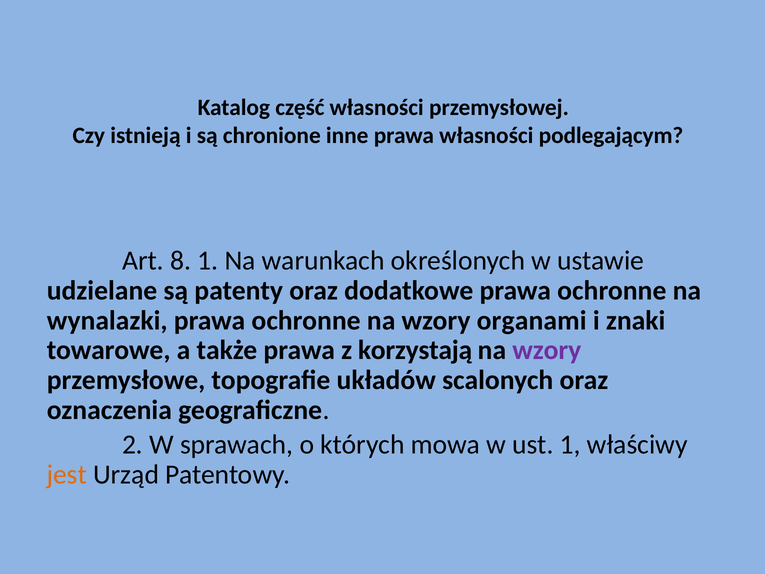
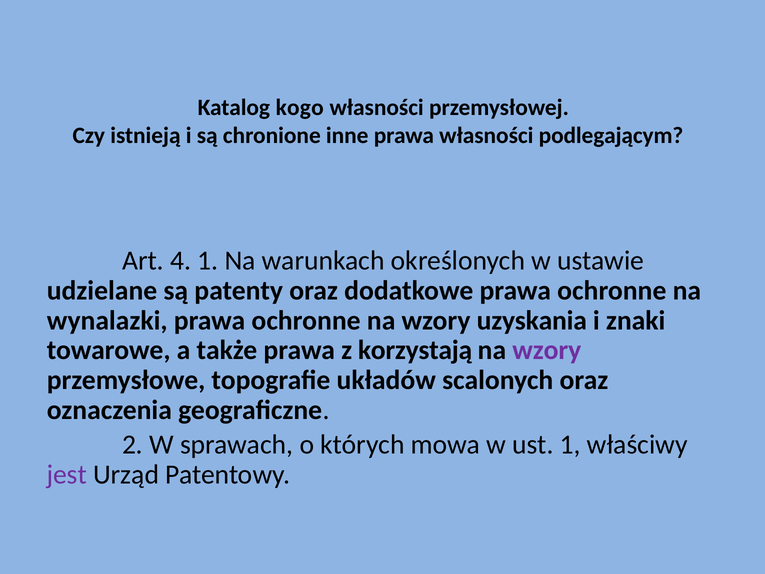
część: część -> kogo (300, 108)
8: 8 -> 4 (181, 260)
organami: organami -> uzyskania (532, 320)
jest colour: orange -> purple (67, 474)
